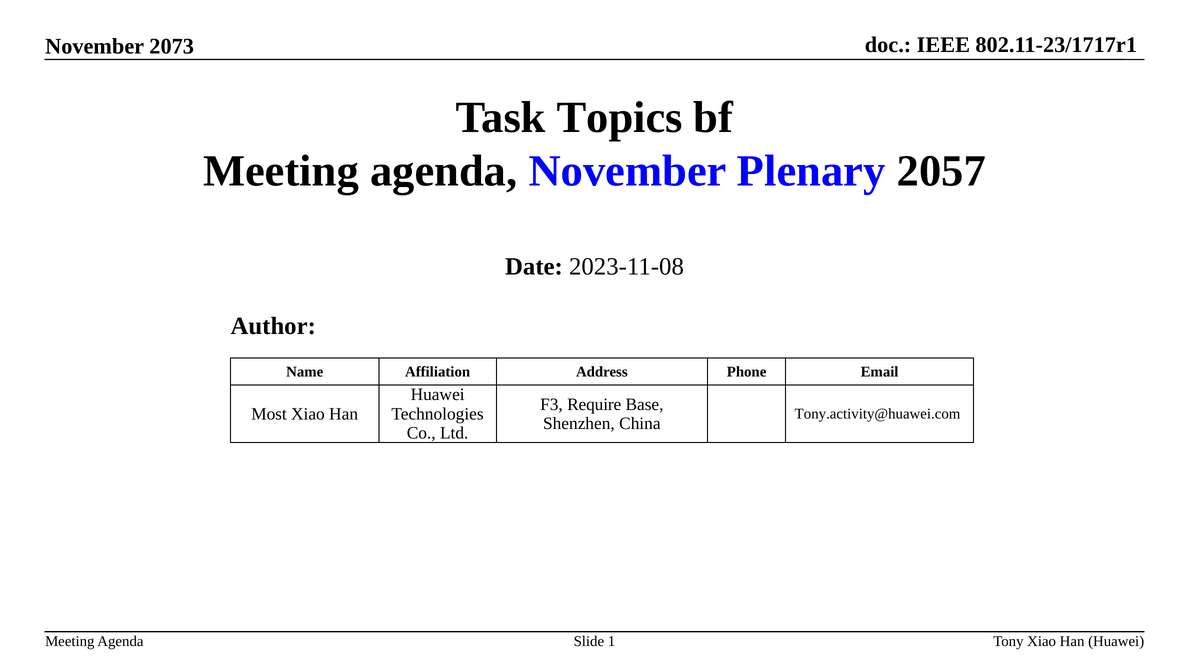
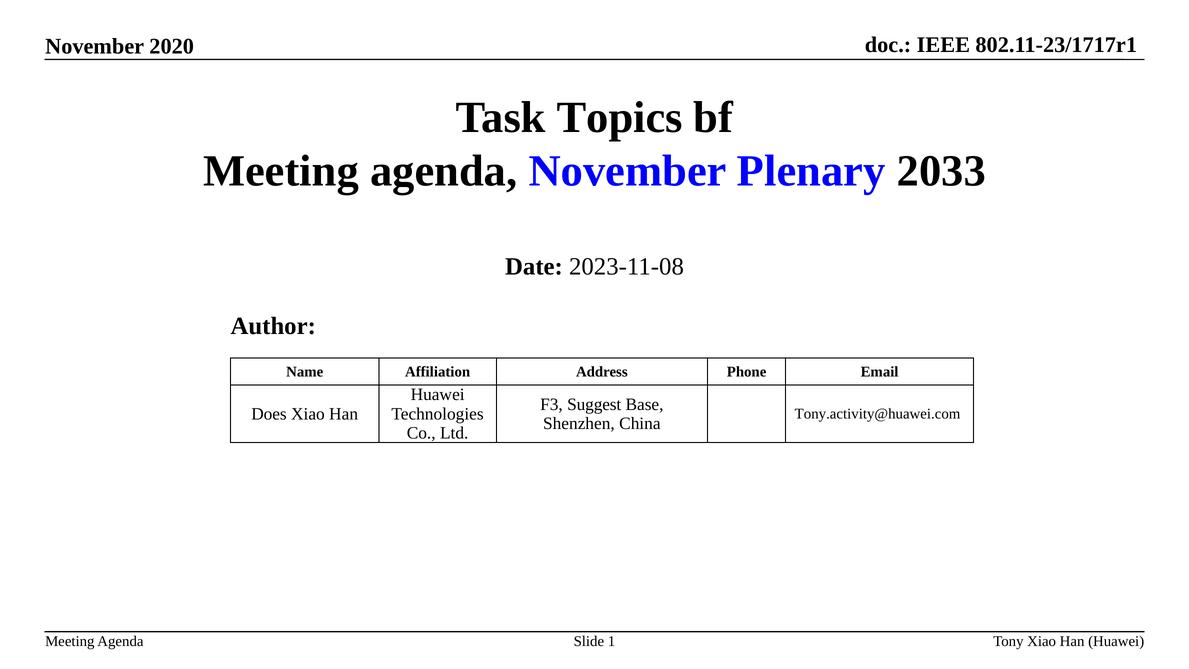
2073: 2073 -> 2020 (172, 46)
2057: 2057 -> 2033 (941, 171)
Require: Require -> Suggest (594, 404)
Most: Most -> Does (269, 414)
